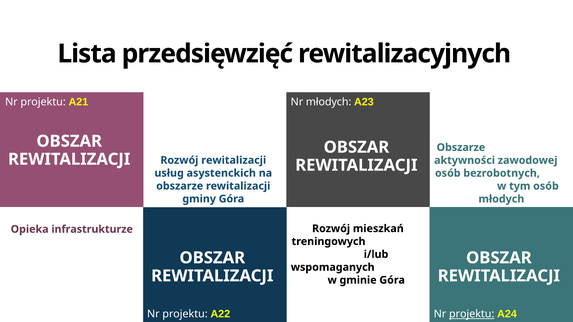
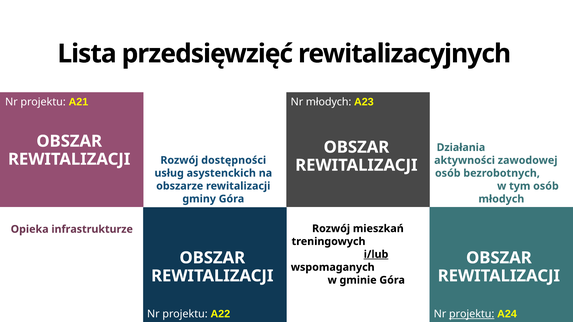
Obszarze: Obszarze -> Działania (461, 148)
Rozwój rewitalizacji: rewitalizacji -> dostępności (234, 160)
i/lub underline: none -> present (376, 255)
